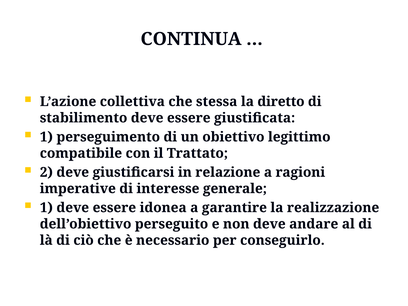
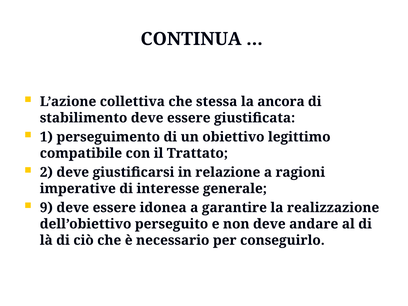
diretto: diretto -> ancora (281, 102)
1: 1 -> 9 (46, 208)
